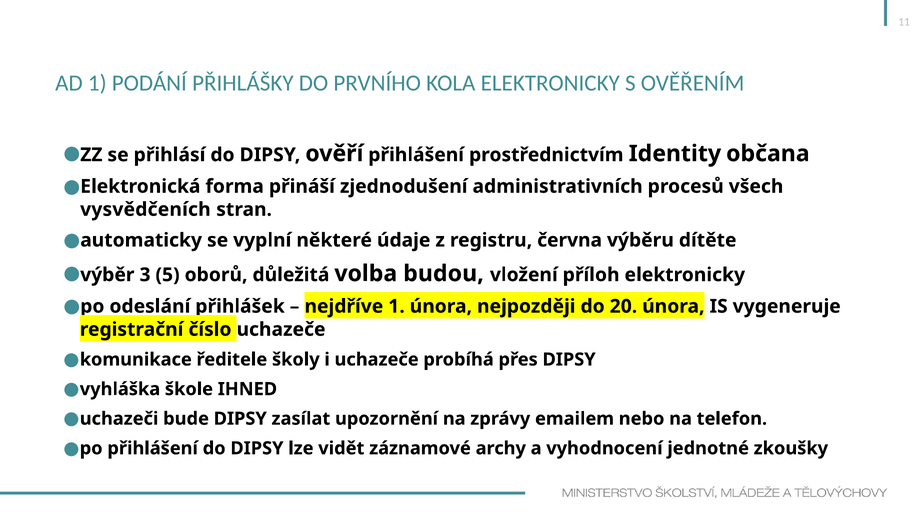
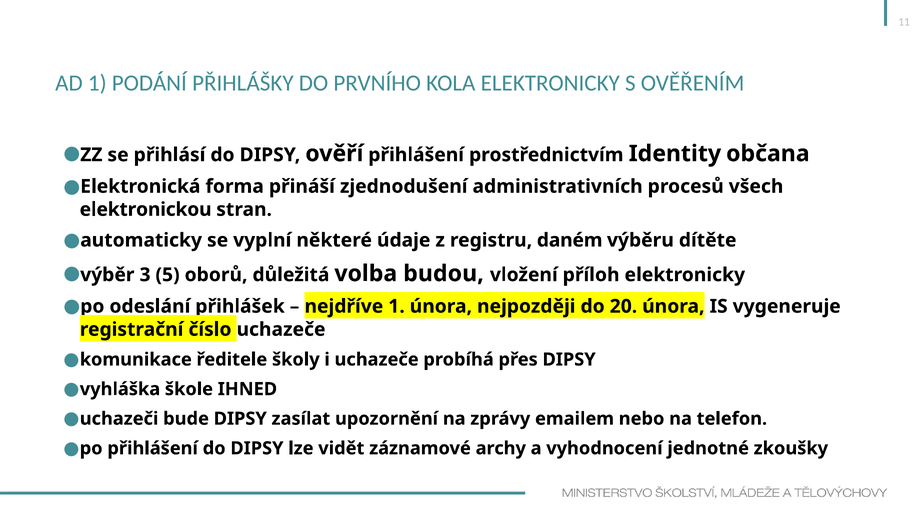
vysvědčeních: vysvědčeních -> elektronickou (146, 210)
června: června -> daném (570, 240)
